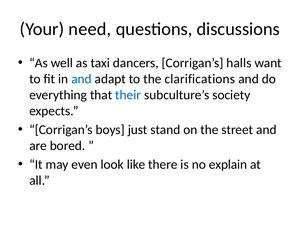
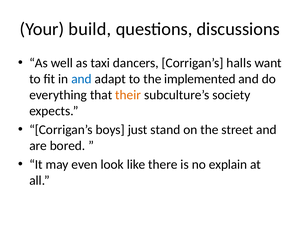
need: need -> build (90, 29)
clarifications: clarifications -> implemented (200, 79)
their colour: blue -> orange (128, 95)
